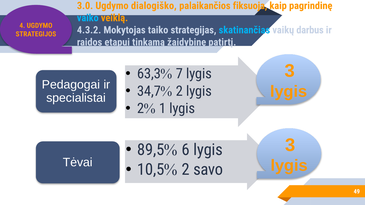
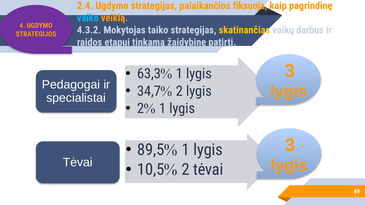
3.0: 3.0 -> 2.4 (85, 6)
Ugdymo dialogiško: dialogiško -> strategijas (154, 6)
skatinančias colour: light blue -> yellow (244, 30)
7: 7 -> 1 (179, 74)
6: 6 -> 1 (186, 150)
savo: savo -> tėvai (208, 170)
